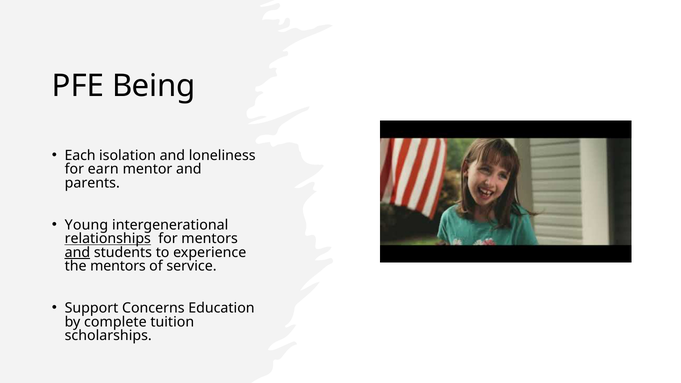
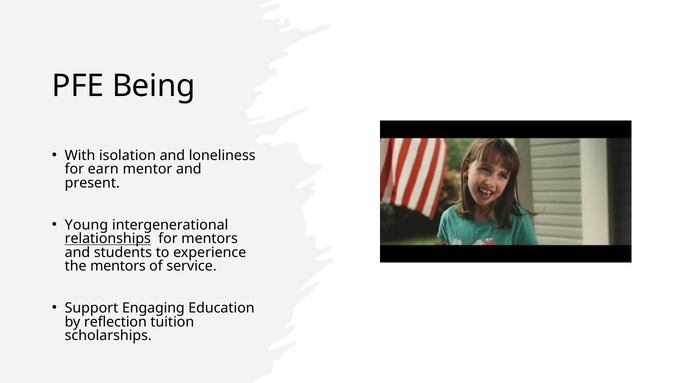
Each: Each -> With (80, 155)
parents: parents -> present (92, 183)
and underline: present -> none (77, 252)
Concerns: Concerns -> Engaging (153, 308)
complete: complete -> reflection (115, 322)
